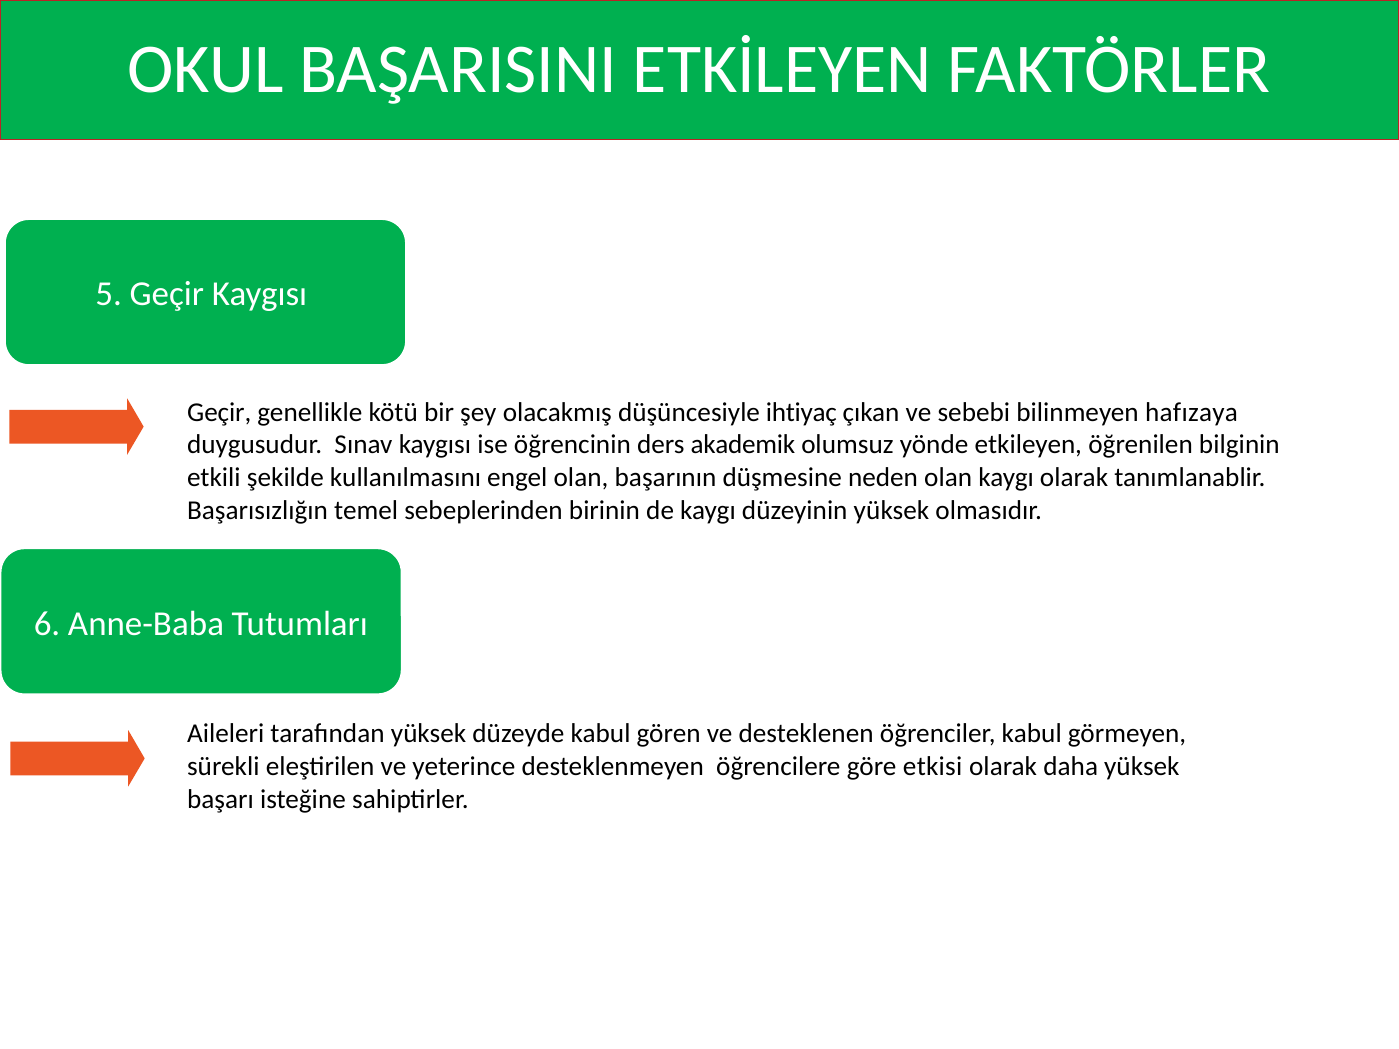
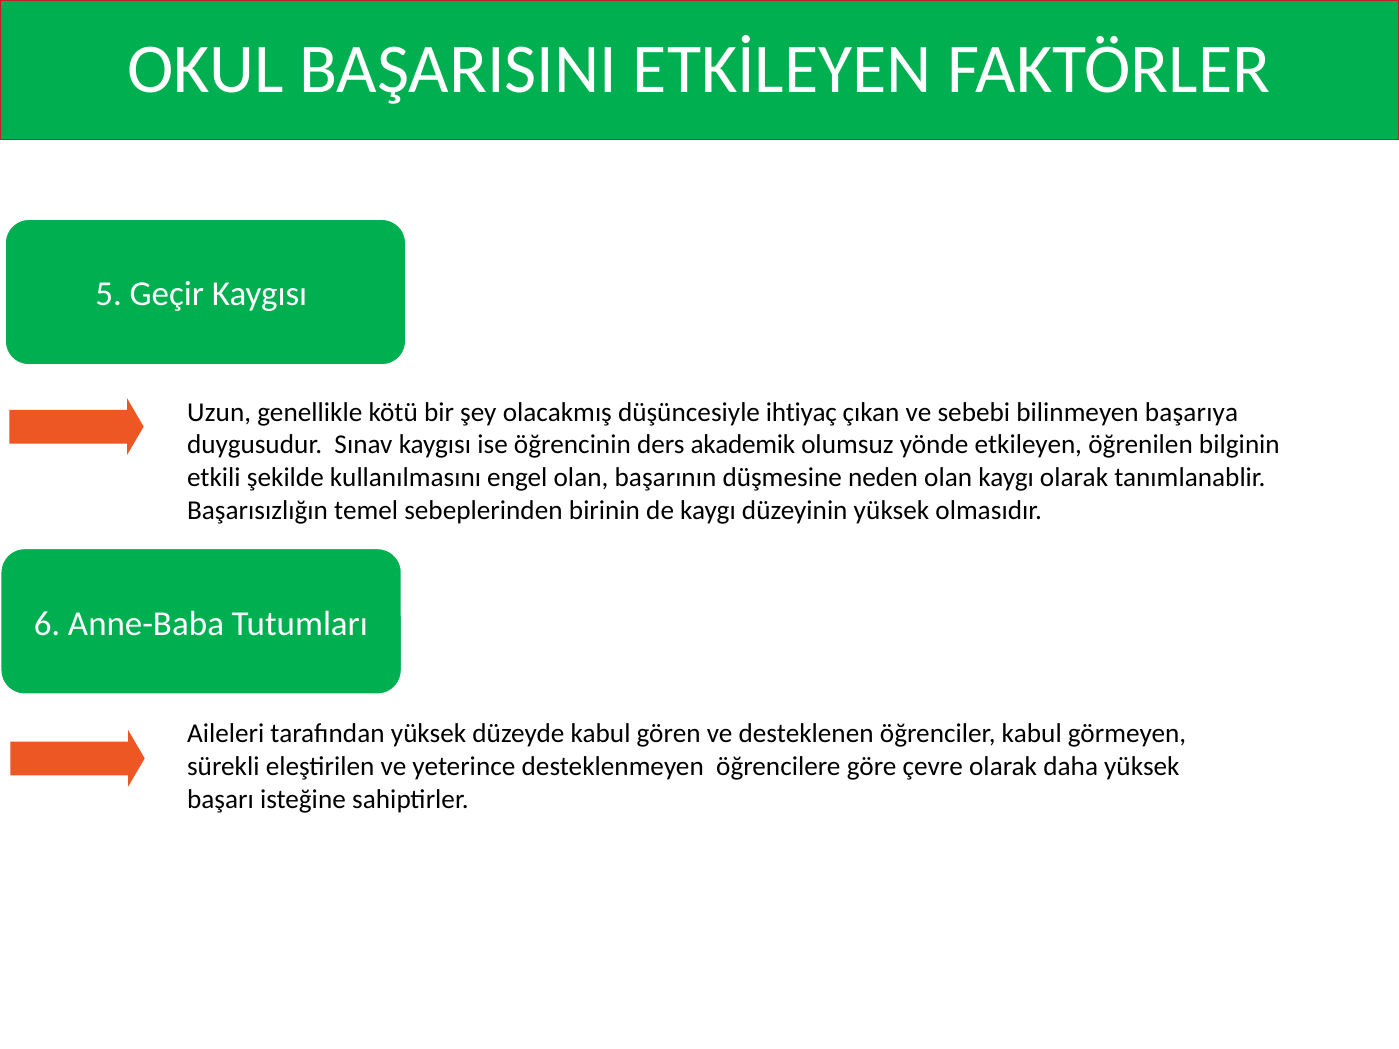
Geçir: Geçir -> Uzun (219, 412)
hafızaya: hafızaya -> başarıya (1192, 412)
etkisi: etkisi -> çevre (933, 767)
